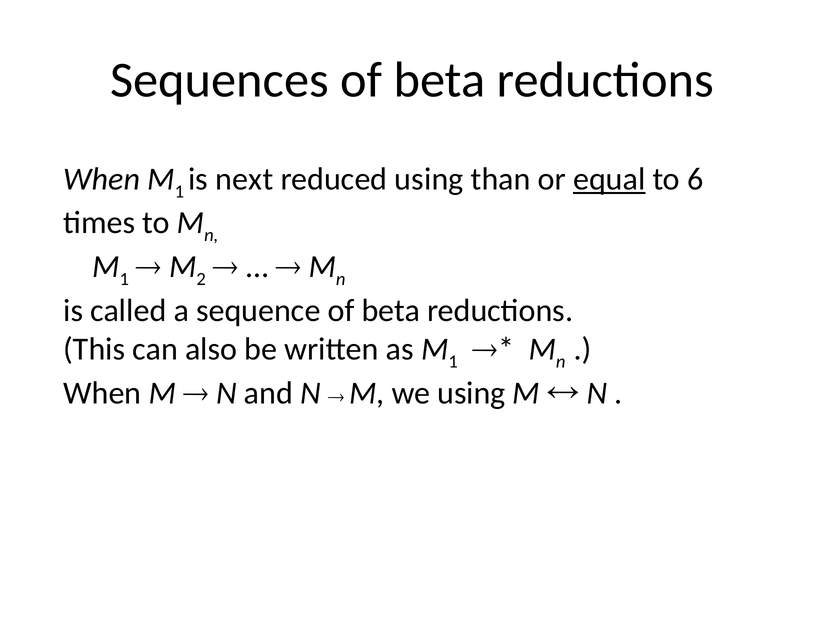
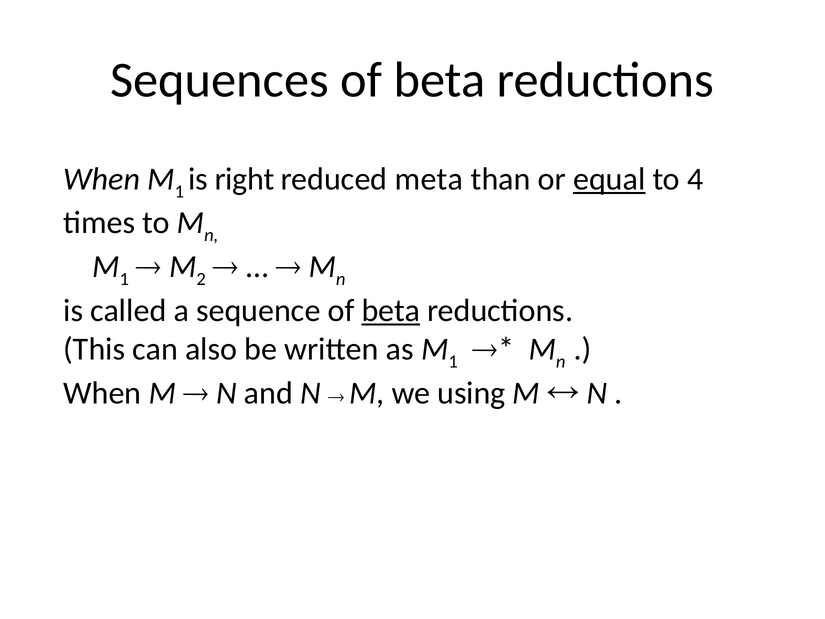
next: next -> right (245, 179)
reduced using: using -> meta (429, 179)
6: 6 -> 4 (695, 179)
beta underline: none -> present (391, 310)
